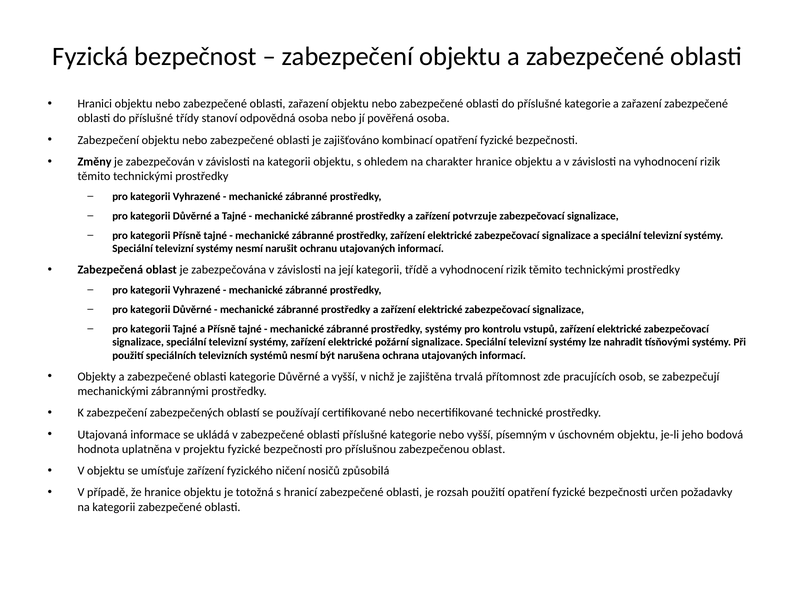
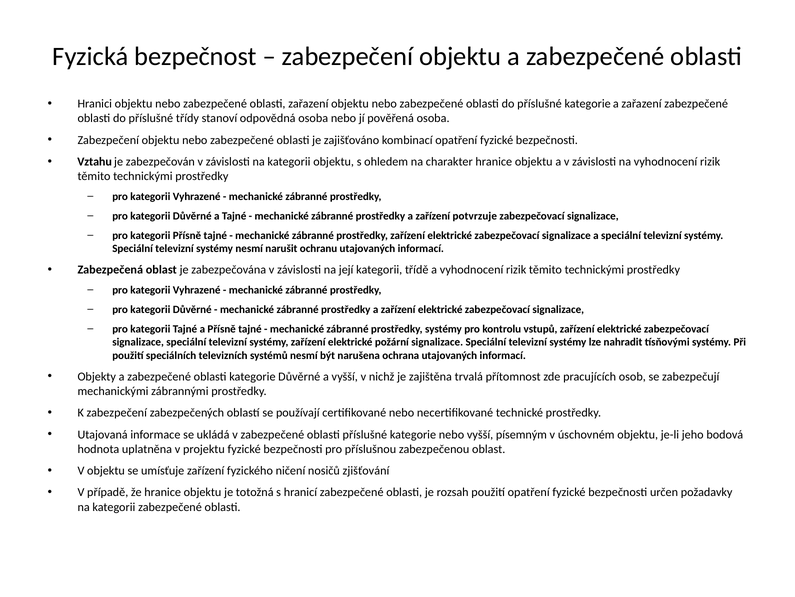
Změny: Změny -> Vztahu (95, 162)
způsobilá: způsobilá -> zjišťování (366, 470)
